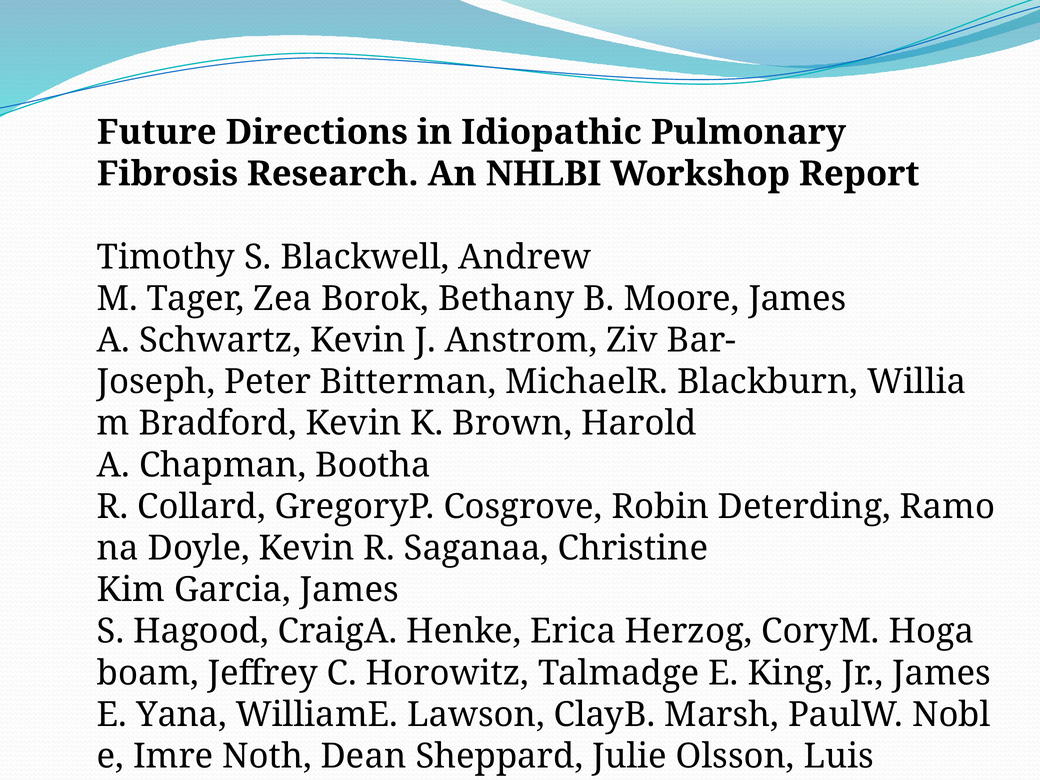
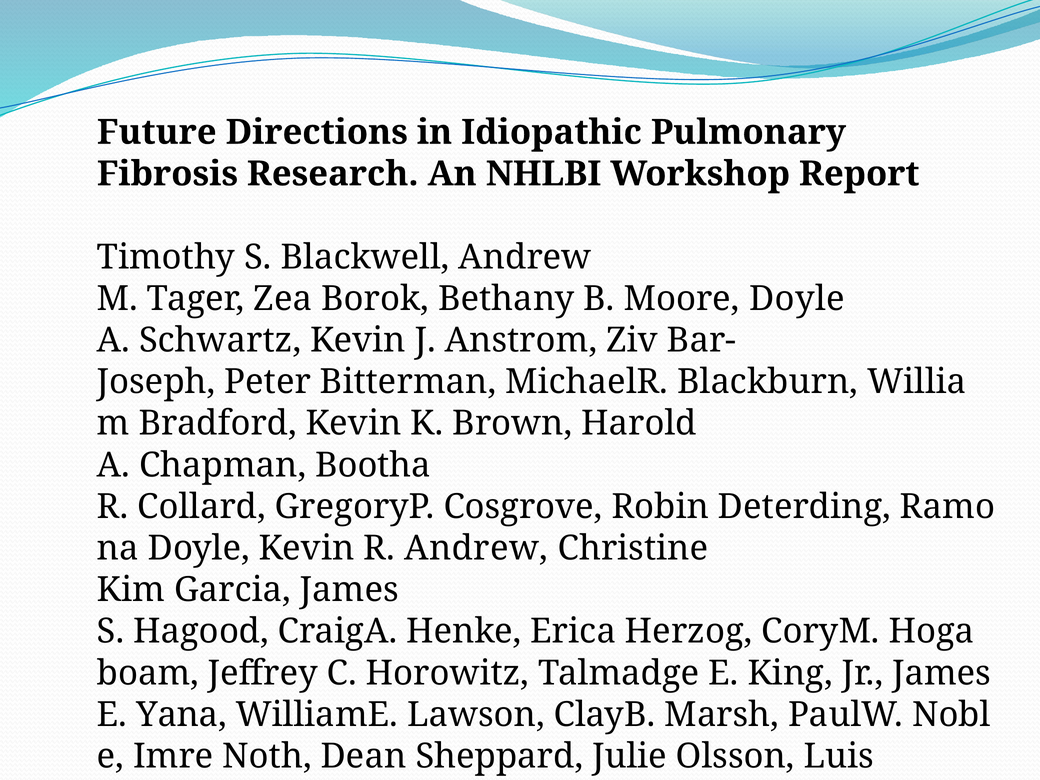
Moore James: James -> Doyle (797, 299)
R Saganaa: Saganaa -> Andrew (476, 548)
